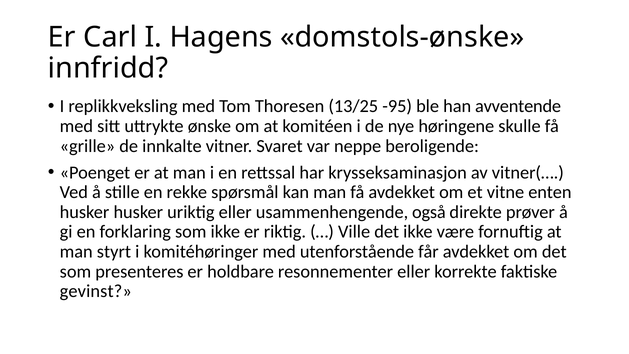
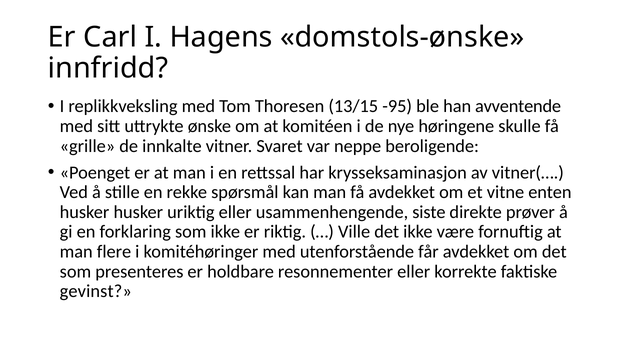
13/25: 13/25 -> 13/15 (353, 106)
også: også -> siste (429, 212)
styrt: styrt -> flere (114, 252)
